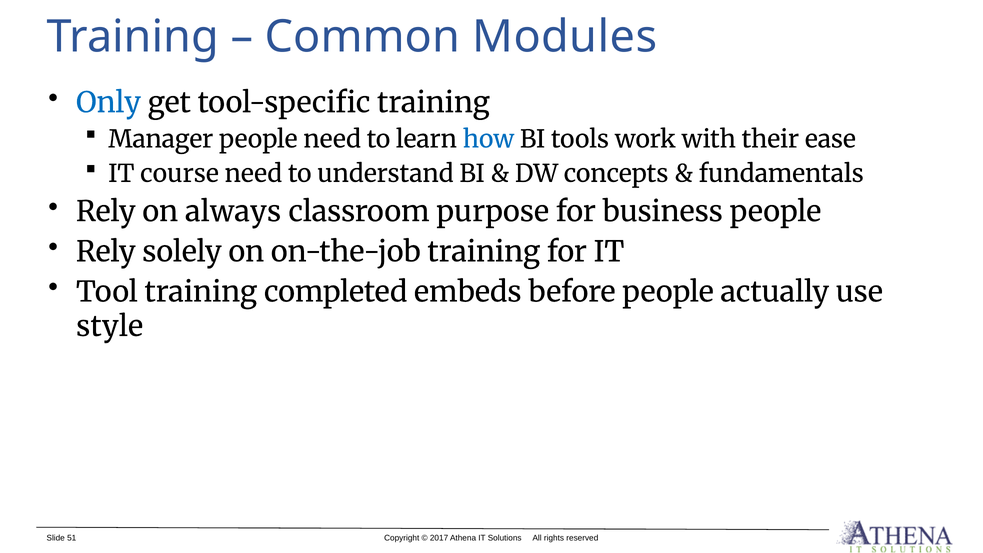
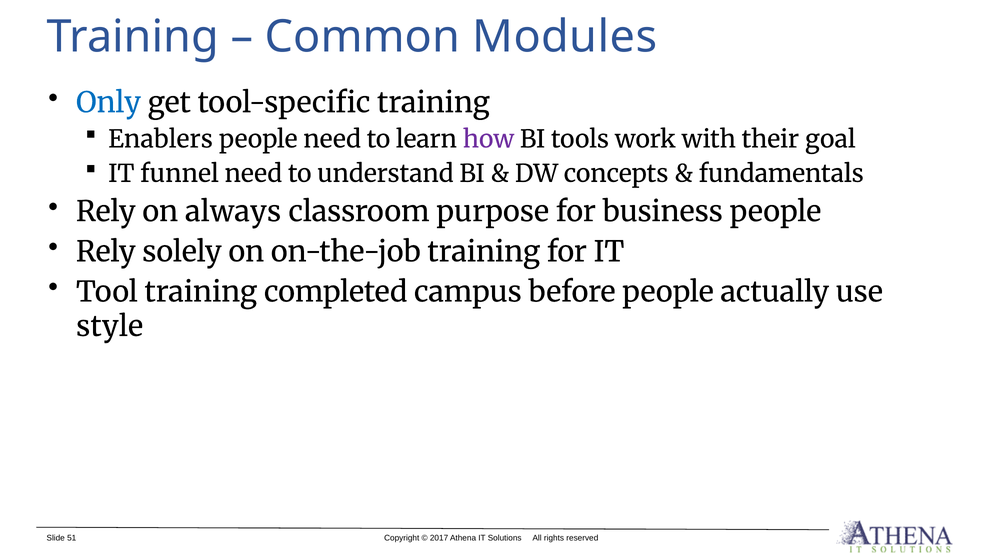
Manager: Manager -> Enablers (161, 139)
how colour: blue -> purple (488, 139)
ease: ease -> goal (830, 139)
course: course -> funnel (179, 174)
embeds: embeds -> campus (468, 292)
